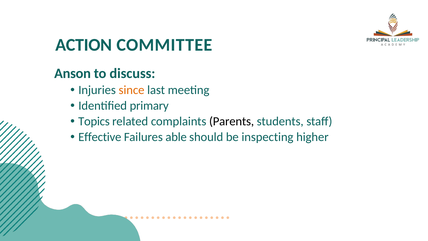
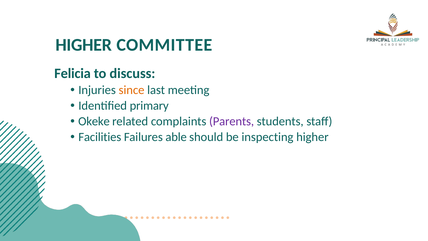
ACTION: ACTION -> HIGHER (84, 45)
Anson: Anson -> Felicia (73, 73)
Topics: Topics -> Okeke (94, 121)
Parents colour: black -> purple (232, 121)
Effective: Effective -> Facilities (100, 137)
